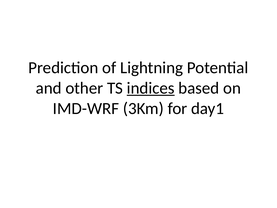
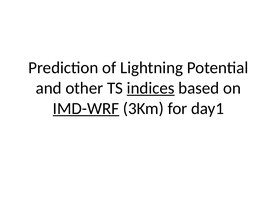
IMD-WRF underline: none -> present (86, 108)
